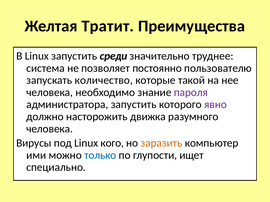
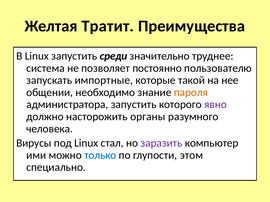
количество: количество -> импортные (104, 80)
человека: человека -> общении (50, 93)
пароля colour: purple -> orange (191, 93)
движка: движка -> органы (148, 117)
кого: кого -> стал (112, 143)
заразить colour: orange -> purple (161, 143)
ищет: ищет -> этом (191, 155)
